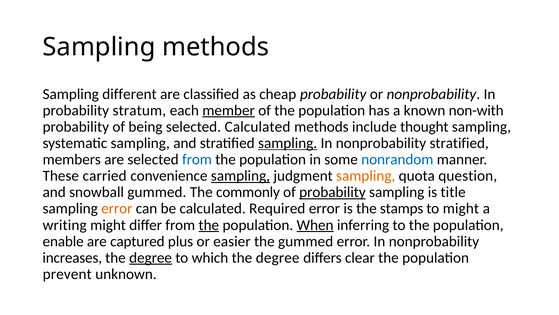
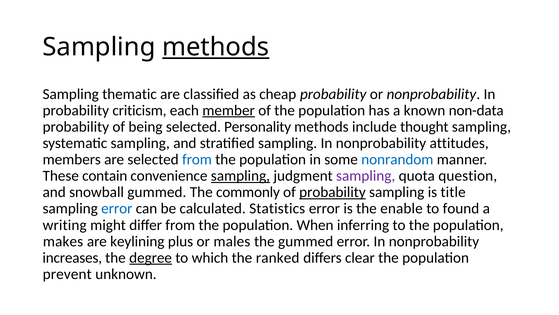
methods underline: none -> present (216, 47)
different: different -> thematic (130, 94)
stratum: stratum -> criticism (139, 110)
non-with: non-with -> non-data (476, 110)
selected Calculated: Calculated -> Personality (258, 127)
sampling underline: present -> none (288, 143)
nonprobability stratified: stratified -> attitudes (459, 143)
carried: carried -> contain (105, 176)
sampling colour: orange -> purple (366, 176)
error colour: orange -> blue (117, 208)
Required: Required -> Statistics (277, 208)
stamps: stamps -> enable (401, 208)
to might: might -> found (461, 208)
the underline: present -> none (209, 225)
When underline: present -> none (315, 225)
enable: enable -> makes (63, 241)
captured: captured -> keylining (137, 241)
easier: easier -> males (232, 241)
which the degree: degree -> ranked (278, 257)
